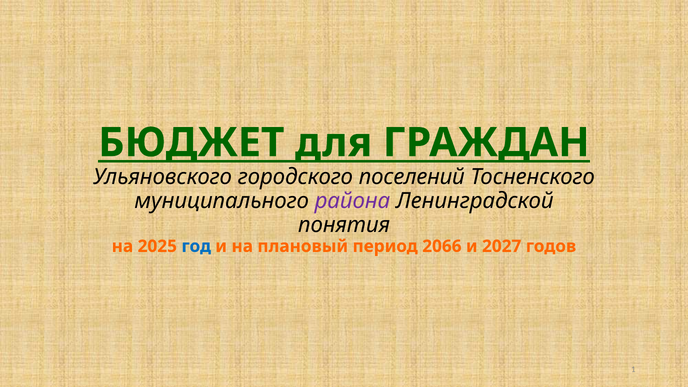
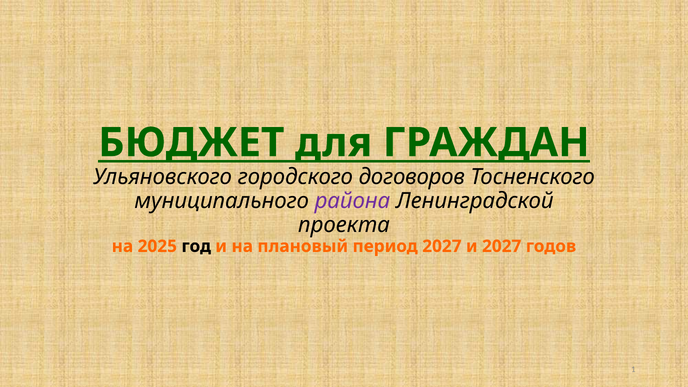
поселений: поселений -> договоров (412, 177)
понятия: понятия -> проекта (344, 225)
год colour: blue -> black (196, 246)
период 2066: 2066 -> 2027 (442, 246)
